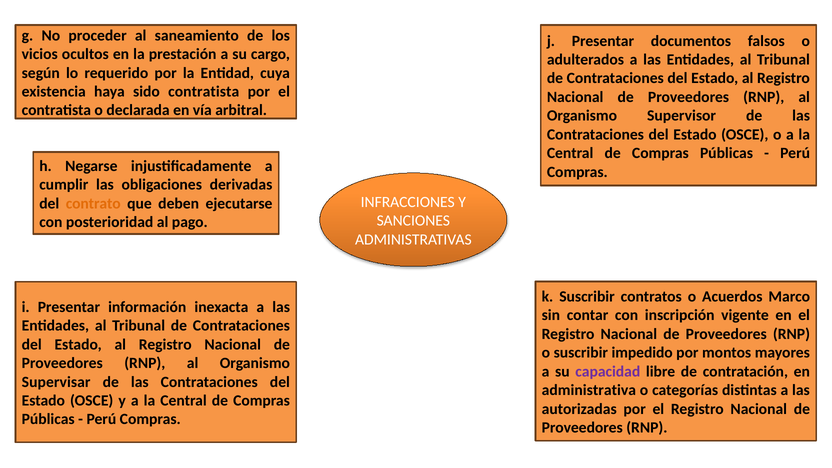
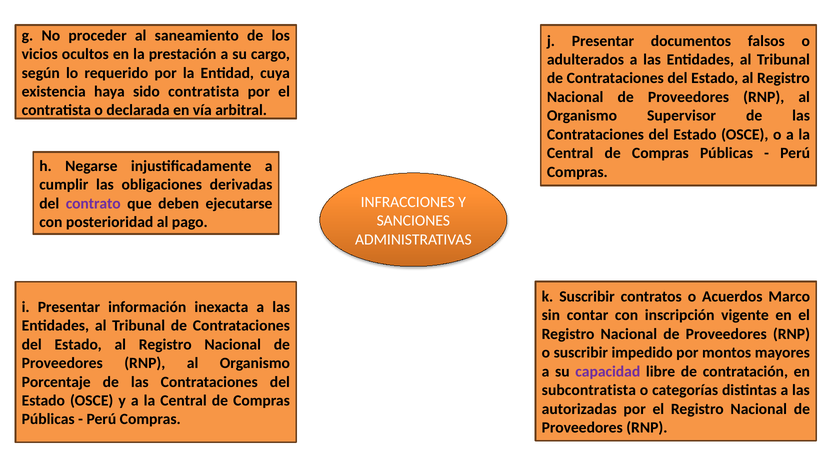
contrato colour: orange -> purple (93, 203)
Supervisar: Supervisar -> Porcentaje (56, 382)
administrativa: administrativa -> subcontratista (589, 390)
